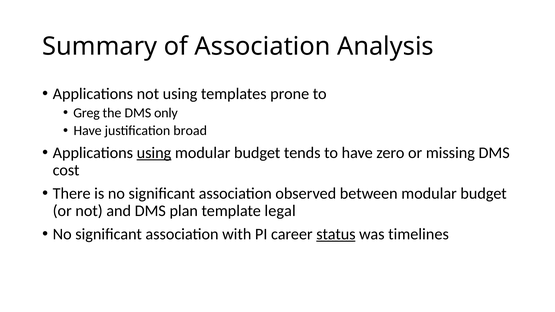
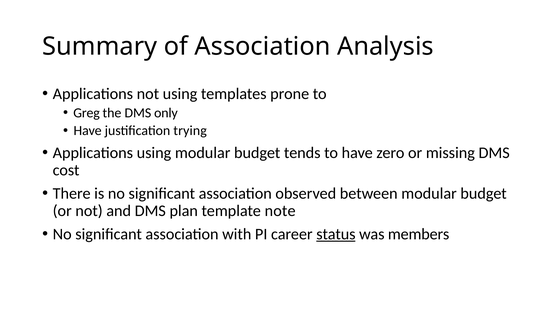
broad: broad -> trying (190, 131)
using underline: present -> none (154, 153)
legal: legal -> note (280, 211)
timelines: timelines -> members (419, 234)
